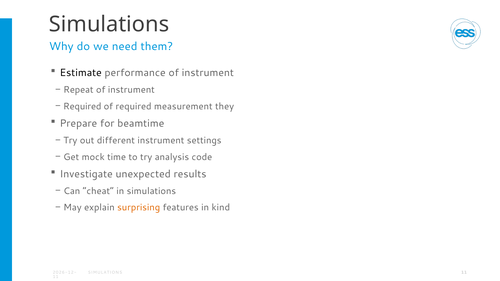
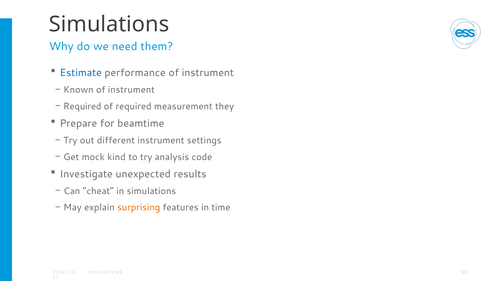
Estimate colour: black -> blue (81, 73)
Repeat: Repeat -> Known (78, 90)
time: time -> kind (117, 157)
kind: kind -> time (221, 208)
